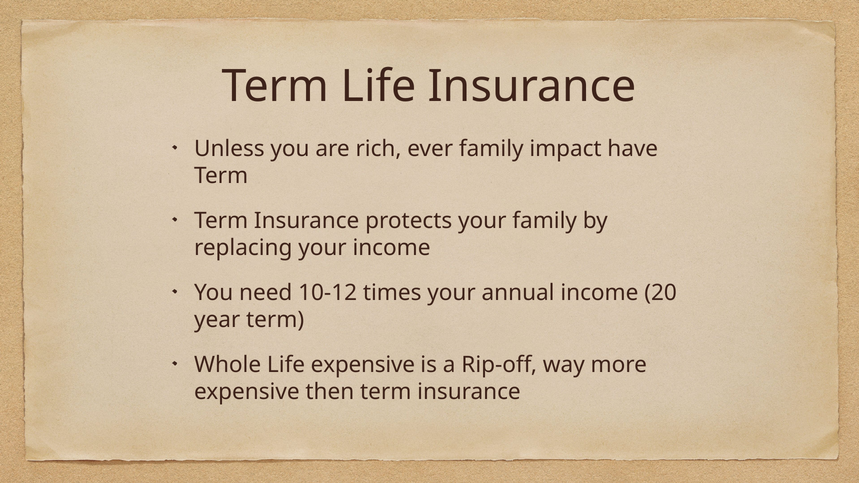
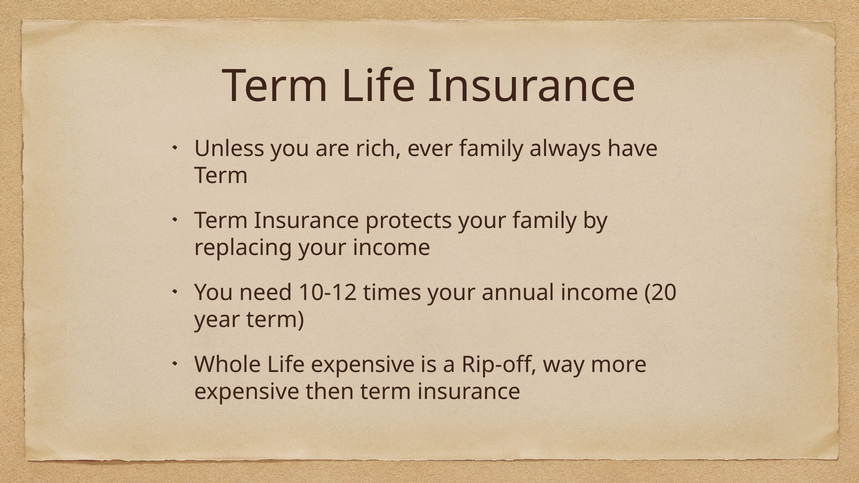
impact: impact -> always (565, 149)
